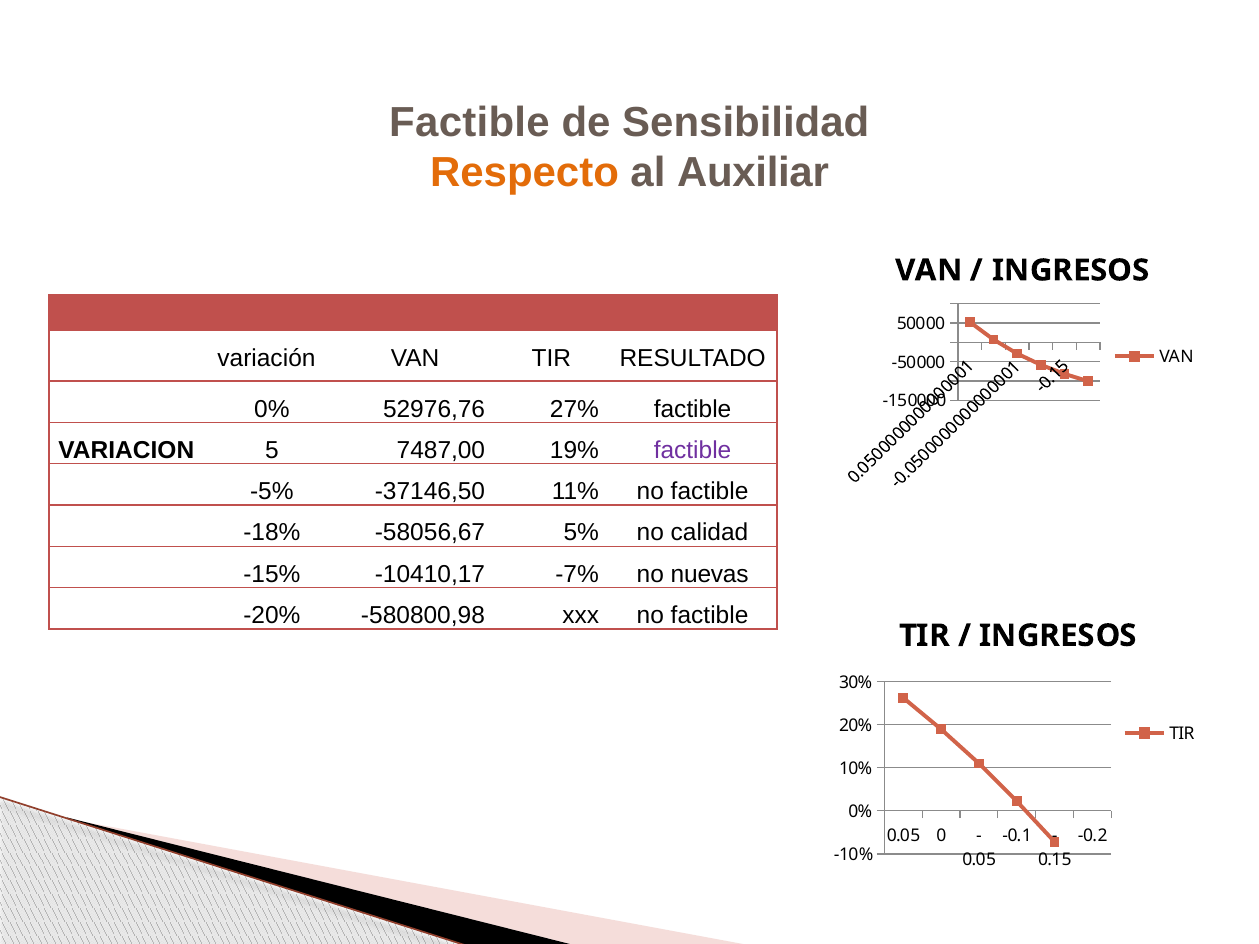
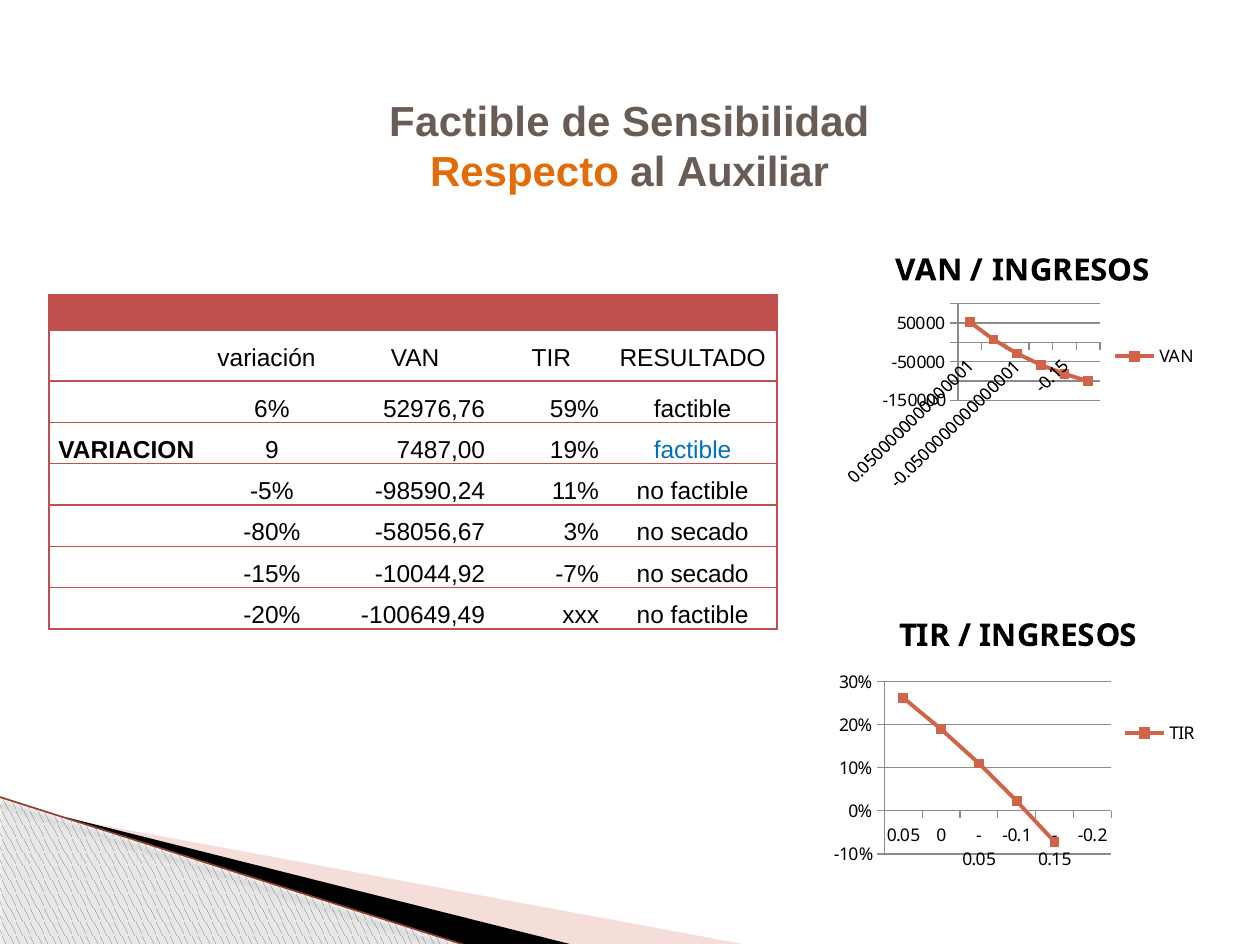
0%: 0% -> 6% (272, 409)
27%: 27% -> 59% (574, 409)
5: 5 -> 9 (272, 450)
factible colour: purple -> blue (693, 450)
-37146,50: -37146,50 -> -98590,24 (430, 492)
-18%: -18% -> -80% (272, 533)
5%: 5% -> 3% (581, 533)
calidad: calidad -> secado (710, 533)
-10410,17: -10410,17 -> -10044,92 (430, 574)
-7% no nuevas: nuevas -> secado (710, 574)
-580800,98: -580800,98 -> -100649,49 (423, 616)
